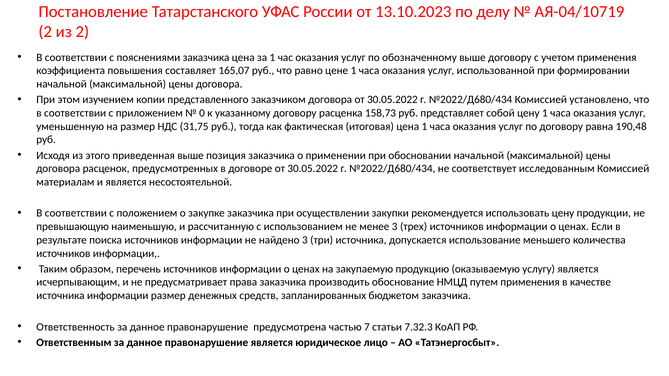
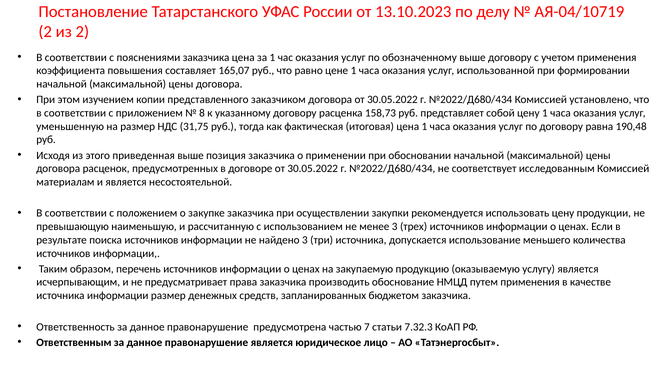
0: 0 -> 8 (202, 113)
